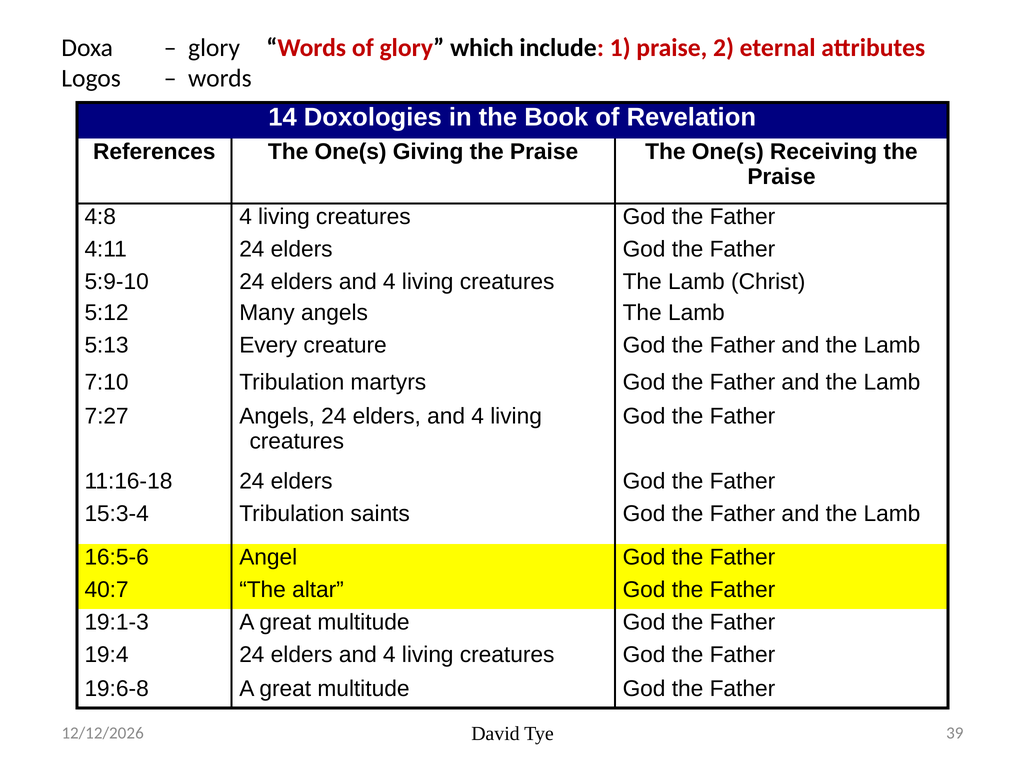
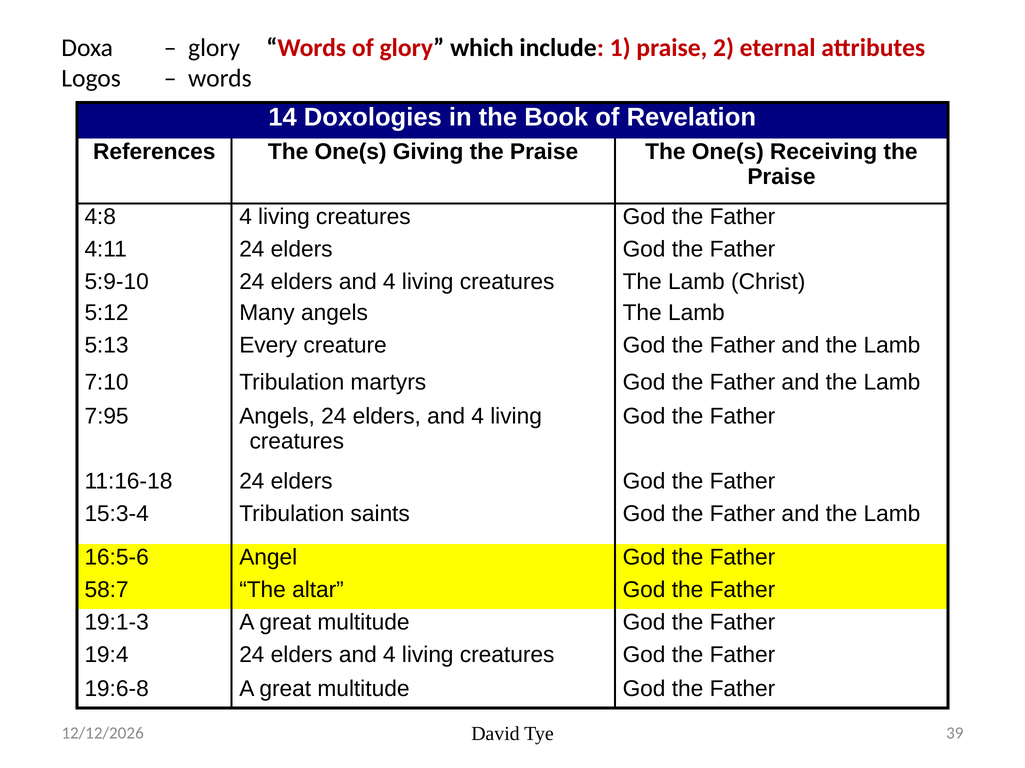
7:27: 7:27 -> 7:95 (107, 416)
40:7: 40:7 -> 58:7 (107, 590)
